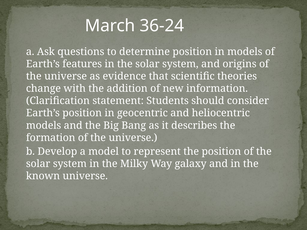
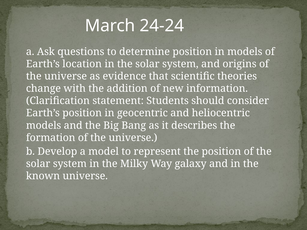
36-24: 36-24 -> 24-24 (162, 26)
features: features -> location (82, 64)
